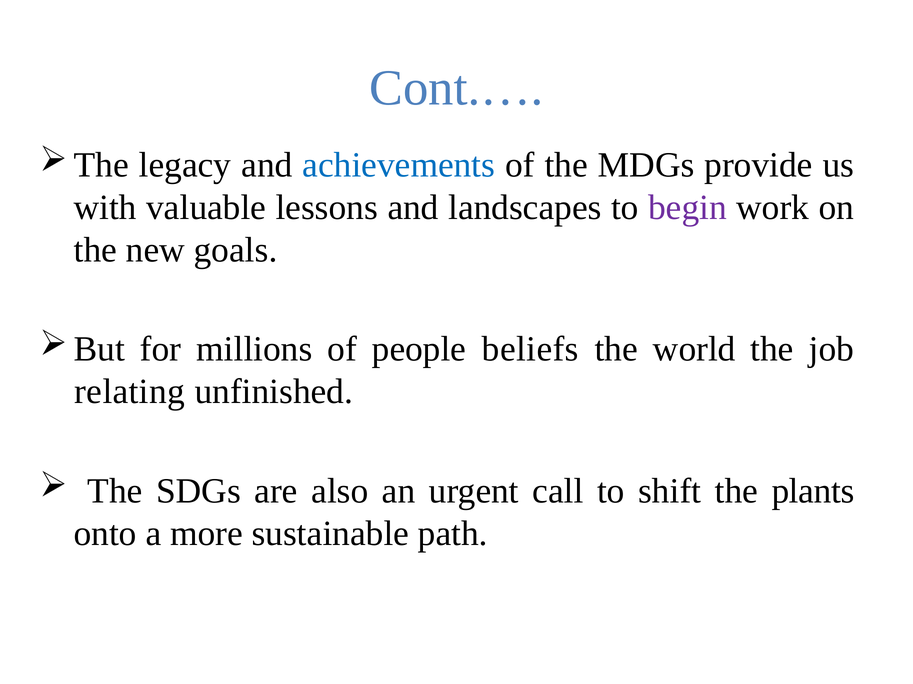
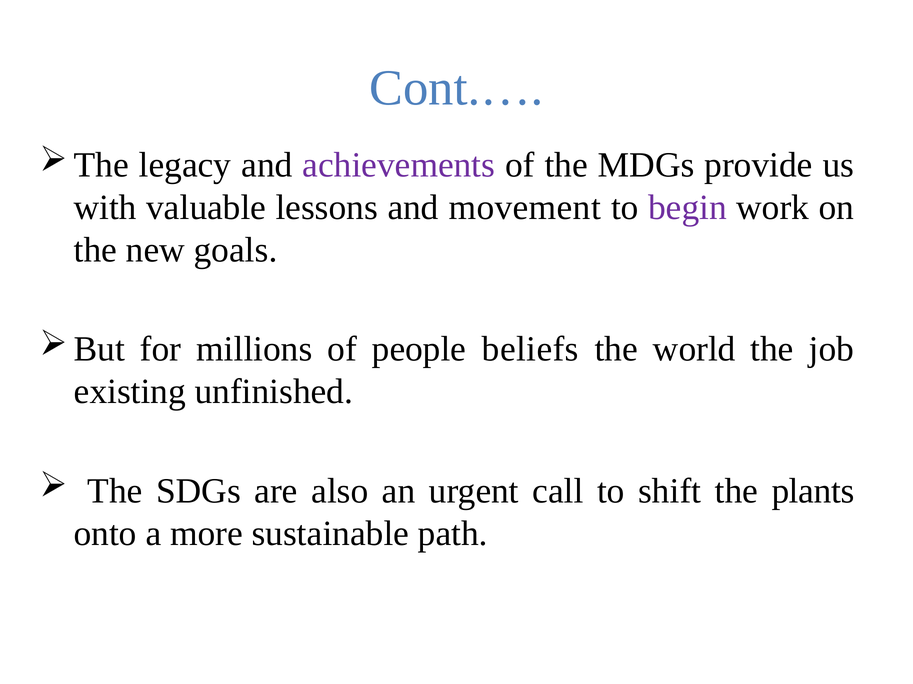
achievements colour: blue -> purple (399, 165)
landscapes: landscapes -> movement (525, 208)
relating: relating -> existing (130, 392)
